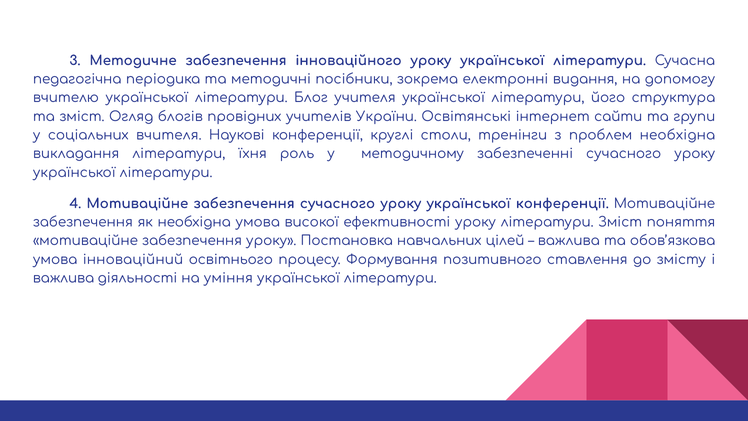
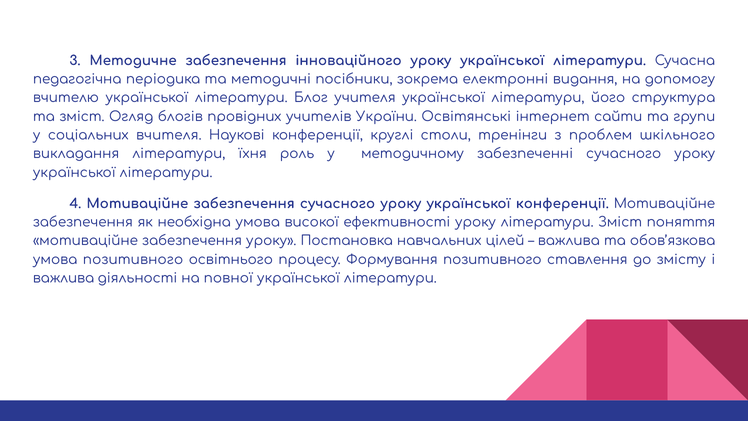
проблем необхідна: необхідна -> шкільного (677, 135)
умова інноваційний: інноваційний -> позитивного (133, 259)
уміння: уміння -> повної (228, 278)
